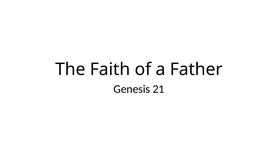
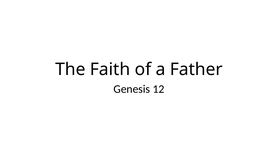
21: 21 -> 12 (159, 89)
